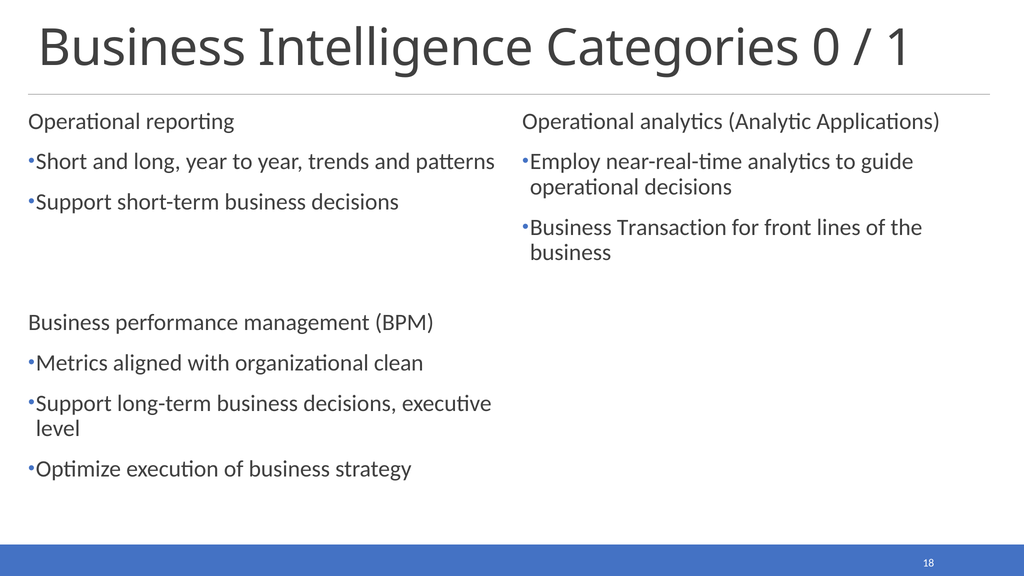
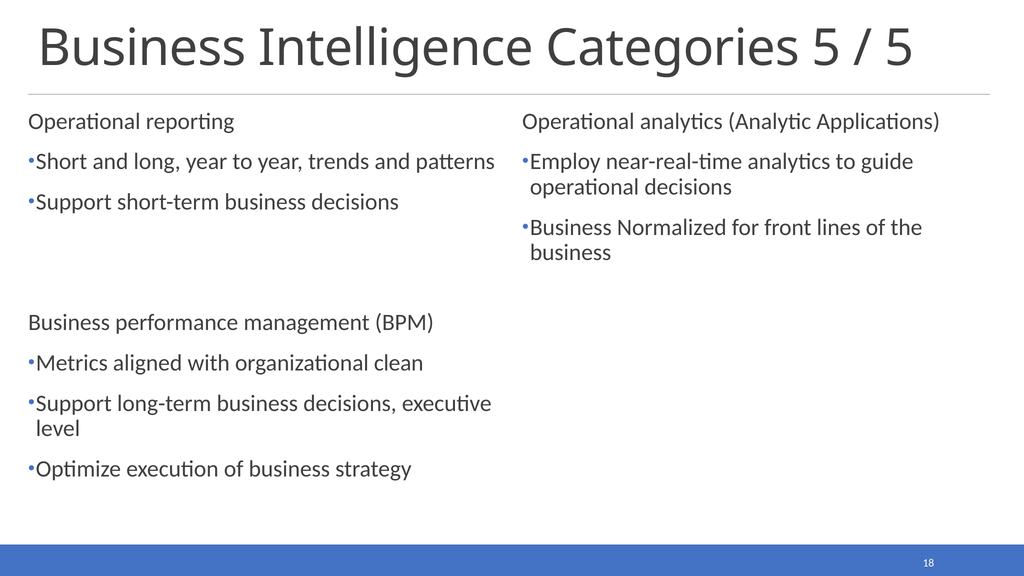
Categories 0: 0 -> 5 (826, 48)
1: 1 -> 5 (899, 48)
Transaction: Transaction -> Normalized (672, 227)
